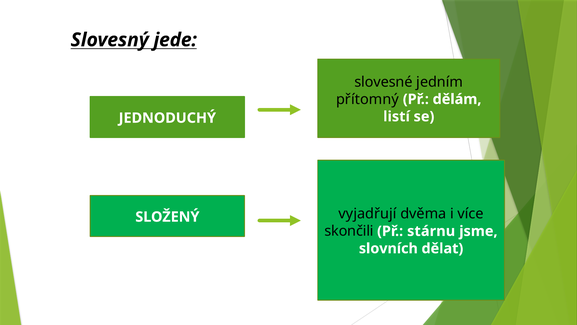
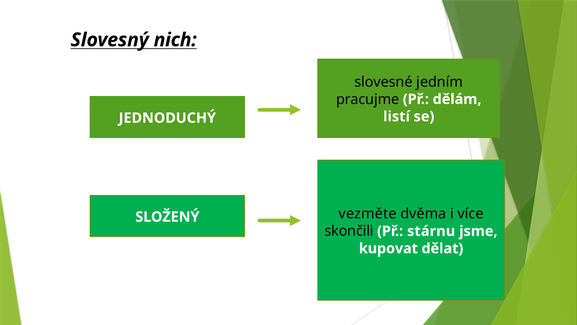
jede: jede -> nich (175, 40)
přítomný: přítomný -> pracujme (368, 99)
vyjadřují: vyjadřují -> vezměte (368, 214)
slovních: slovních -> kupovat (388, 248)
